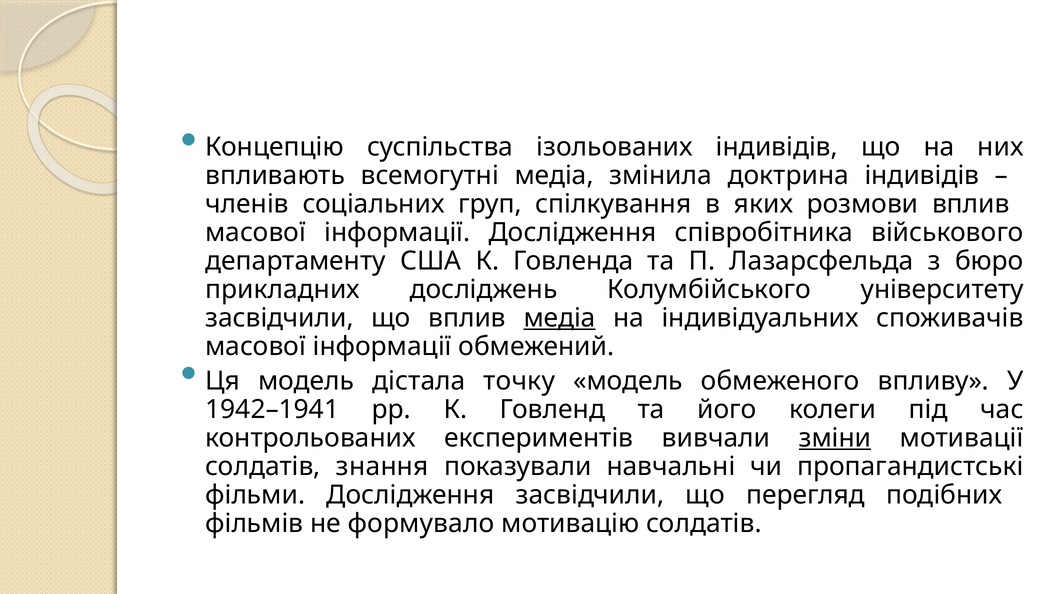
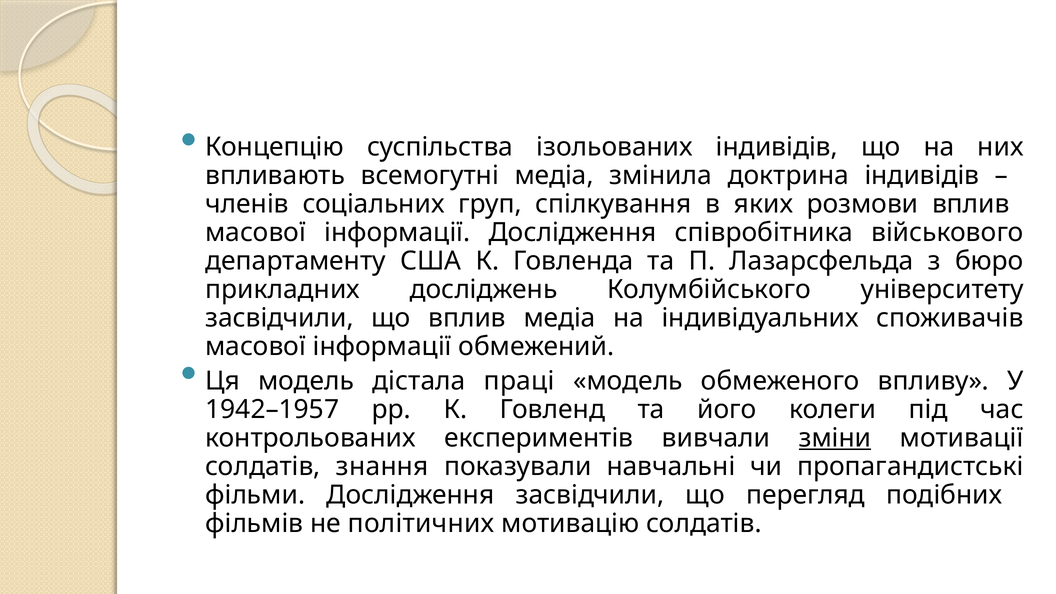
медіа underline: present -> none (560, 318)
точку: точку -> праці (519, 381)
1942–1941: 1942–1941 -> 1942–1957 (272, 409)
формувало: формувало -> політичних (421, 523)
